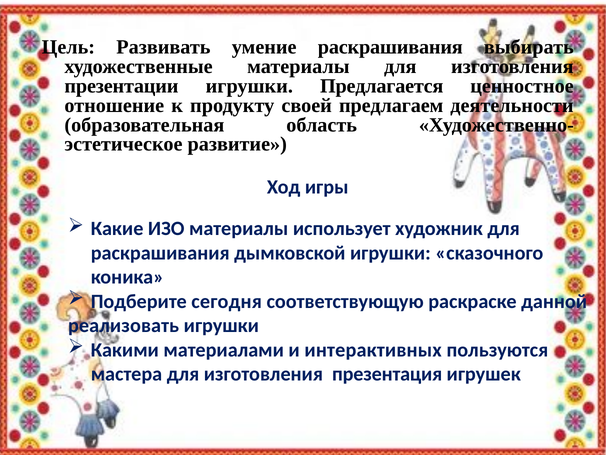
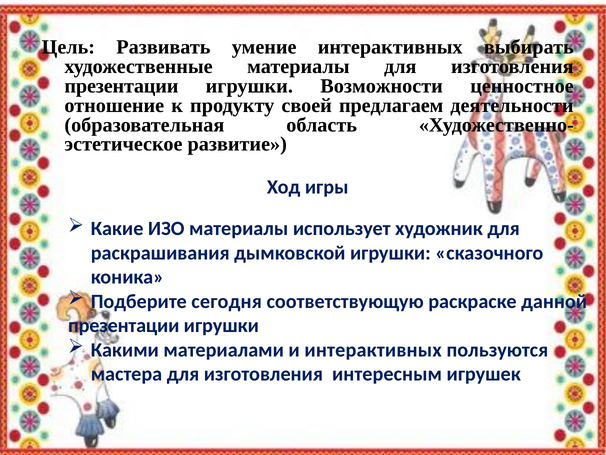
умение раскрашивания: раскрашивания -> интерактивных (390, 47)
Предлагается: Предлагается -> Возможности (382, 86)
реализовать: реализовать -> презентации (124, 325)
презентация: презентация -> интересным (387, 374)
